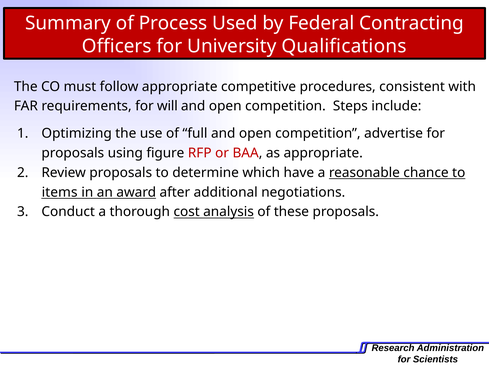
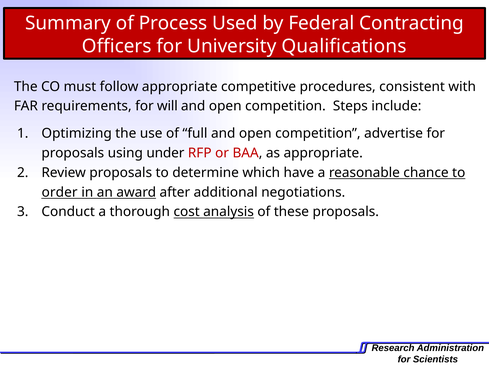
figure: figure -> under (165, 153)
items: items -> order (60, 192)
